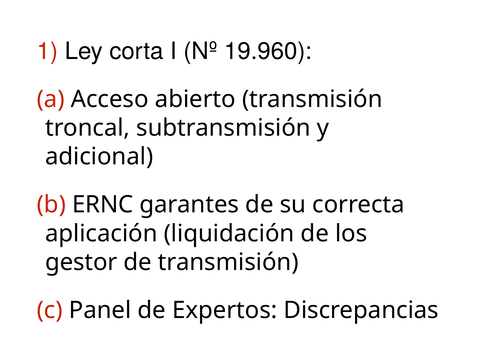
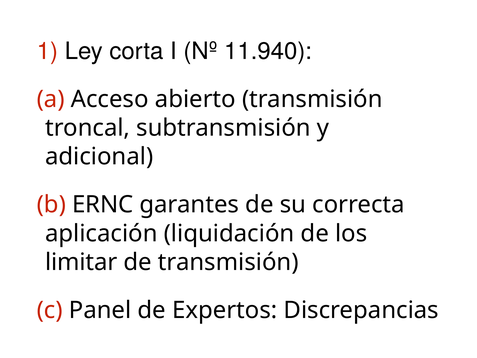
19.960: 19.960 -> 11.940 (268, 51)
gestor: gestor -> limitar (81, 262)
